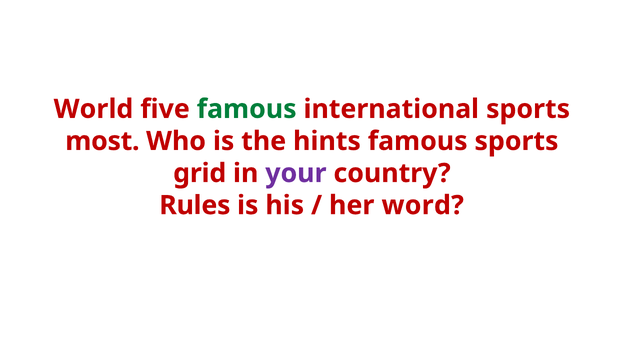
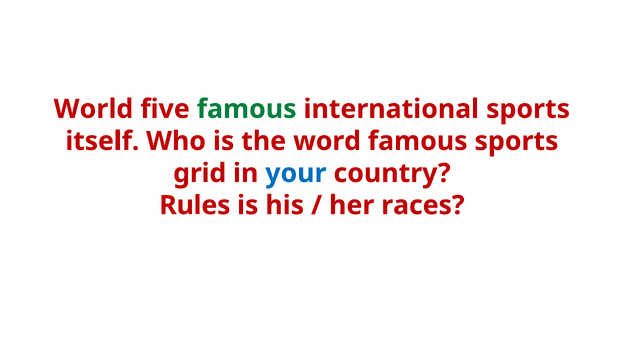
most: most -> itself (102, 141)
hints: hints -> word (327, 141)
your colour: purple -> blue (296, 173)
word: word -> races (423, 205)
